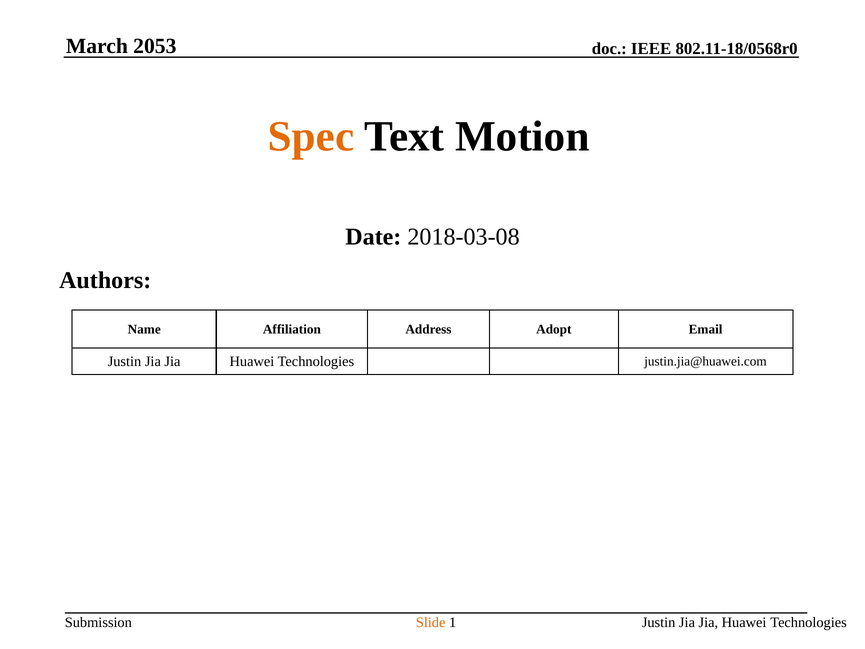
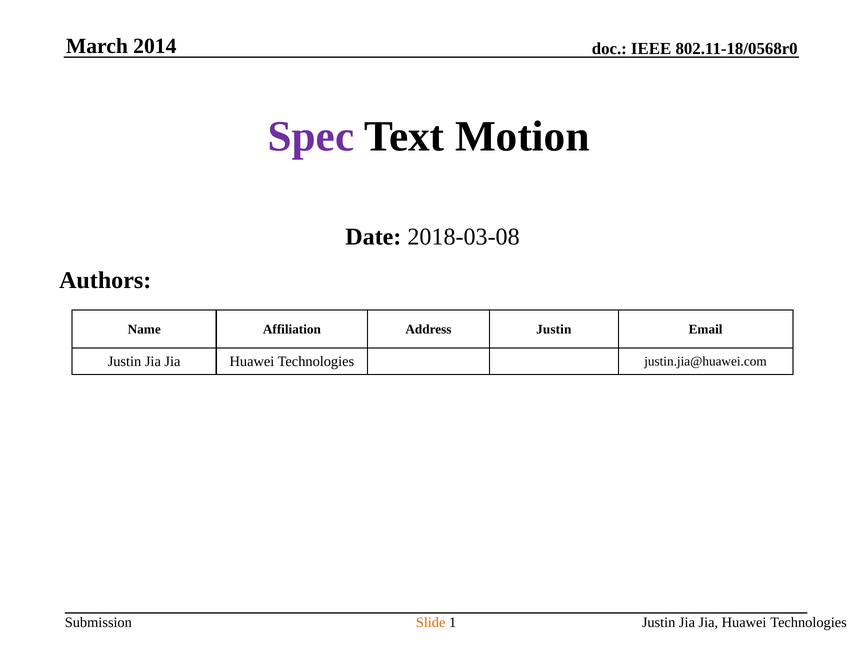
2053: 2053 -> 2014 (155, 46)
Spec colour: orange -> purple (311, 136)
Address Adopt: Adopt -> Justin (554, 329)
